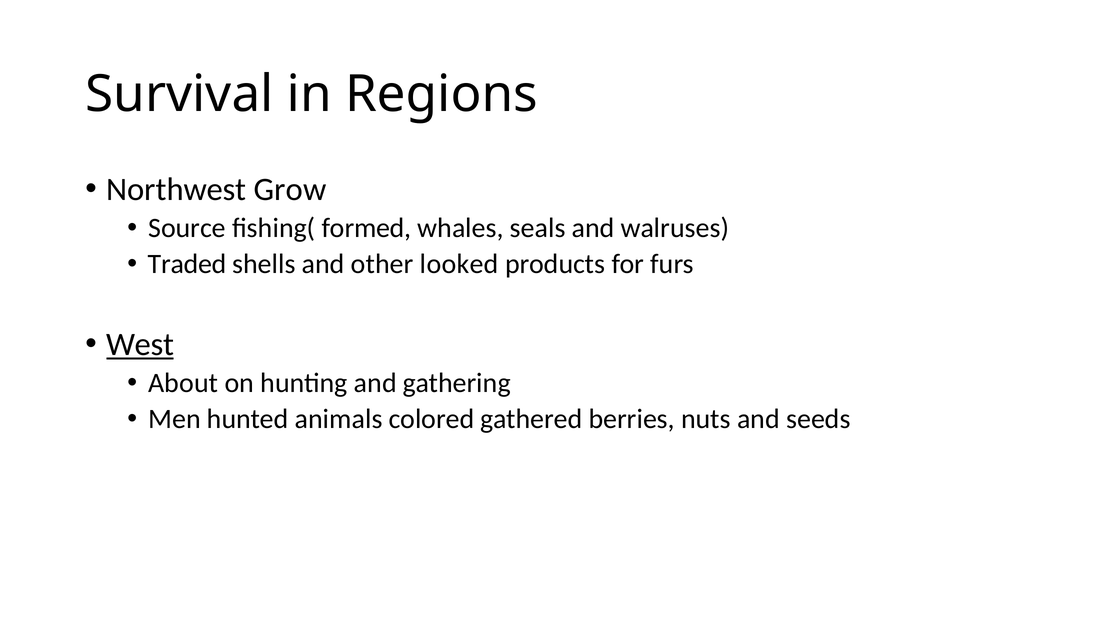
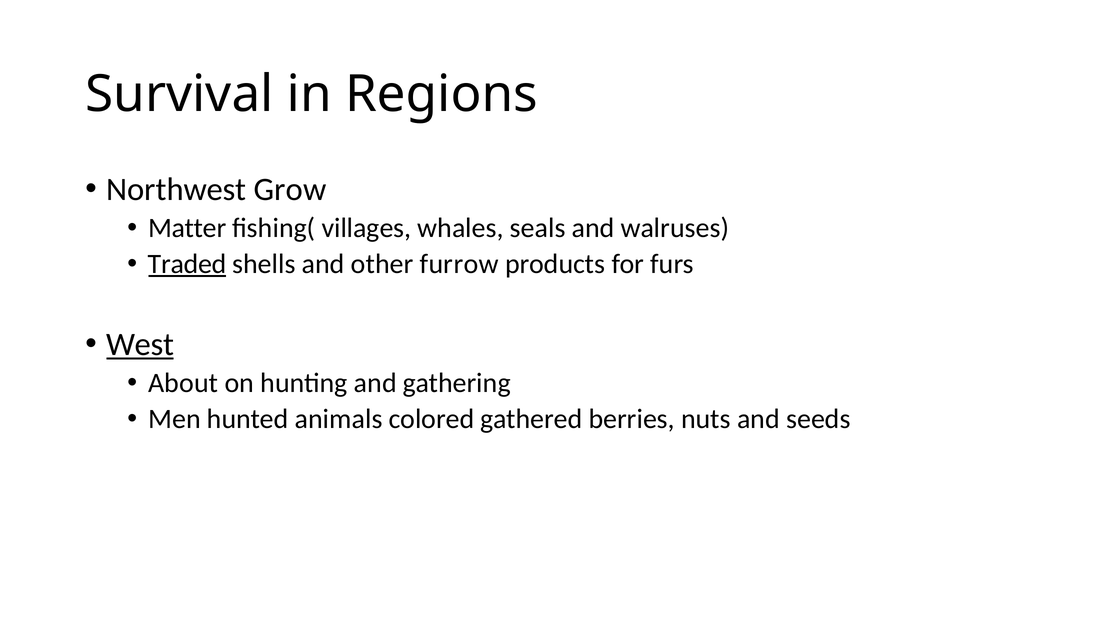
Source: Source -> Matter (187, 228)
formed: formed -> villages (366, 228)
Traded underline: none -> present (187, 264)
looked: looked -> furrow (459, 264)
